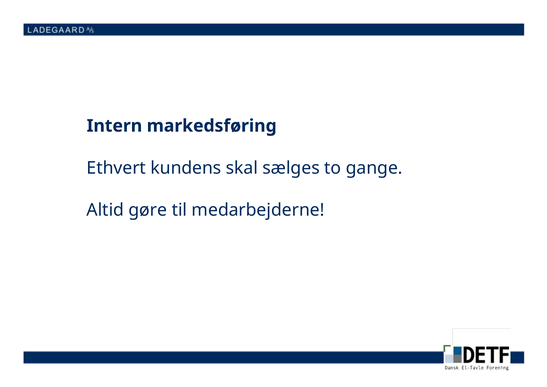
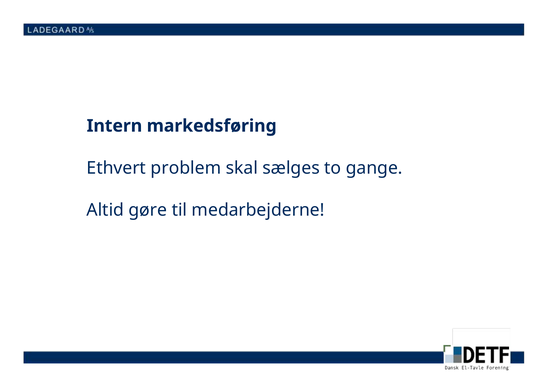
kundens: kundens -> problem (186, 168)
